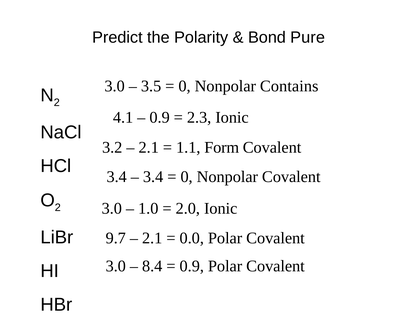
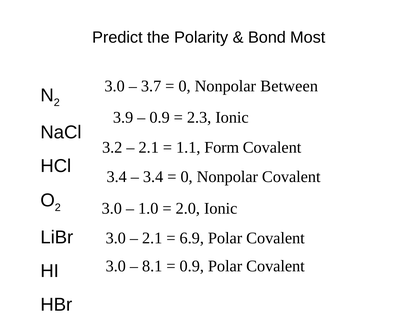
Pure: Pure -> Most (308, 38)
3.5: 3.5 -> 3.7 (151, 86)
Contains: Contains -> Between (289, 86)
4.1: 4.1 -> 3.9 (123, 117)
9.7: 9.7 -> 3.0 (116, 238)
0.0: 0.0 -> 6.9 (192, 238)
8.4: 8.4 -> 8.1 (152, 266)
